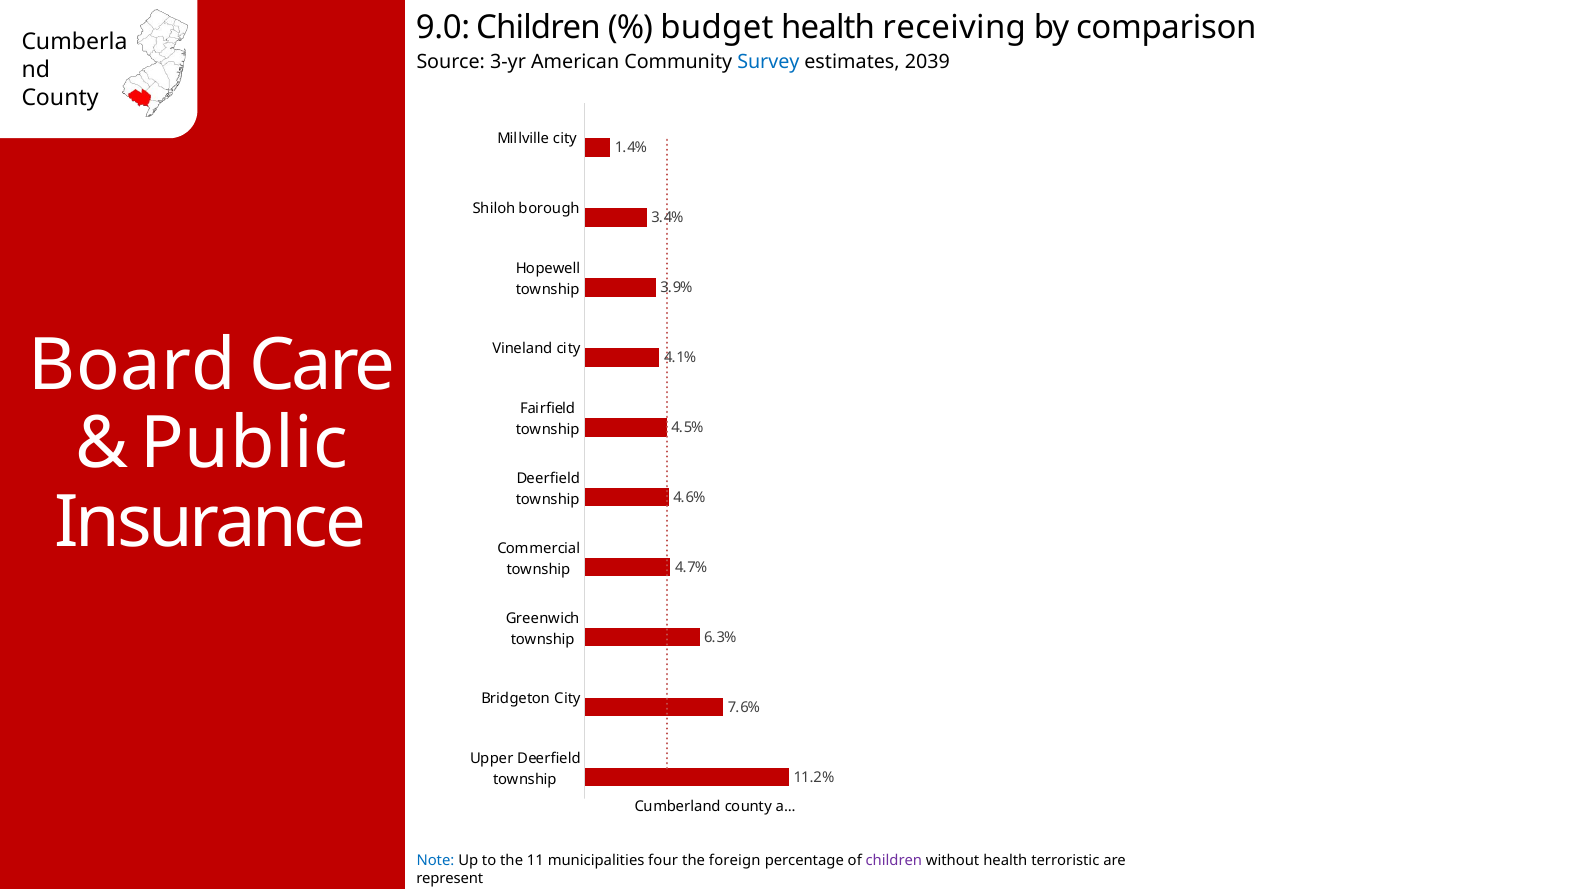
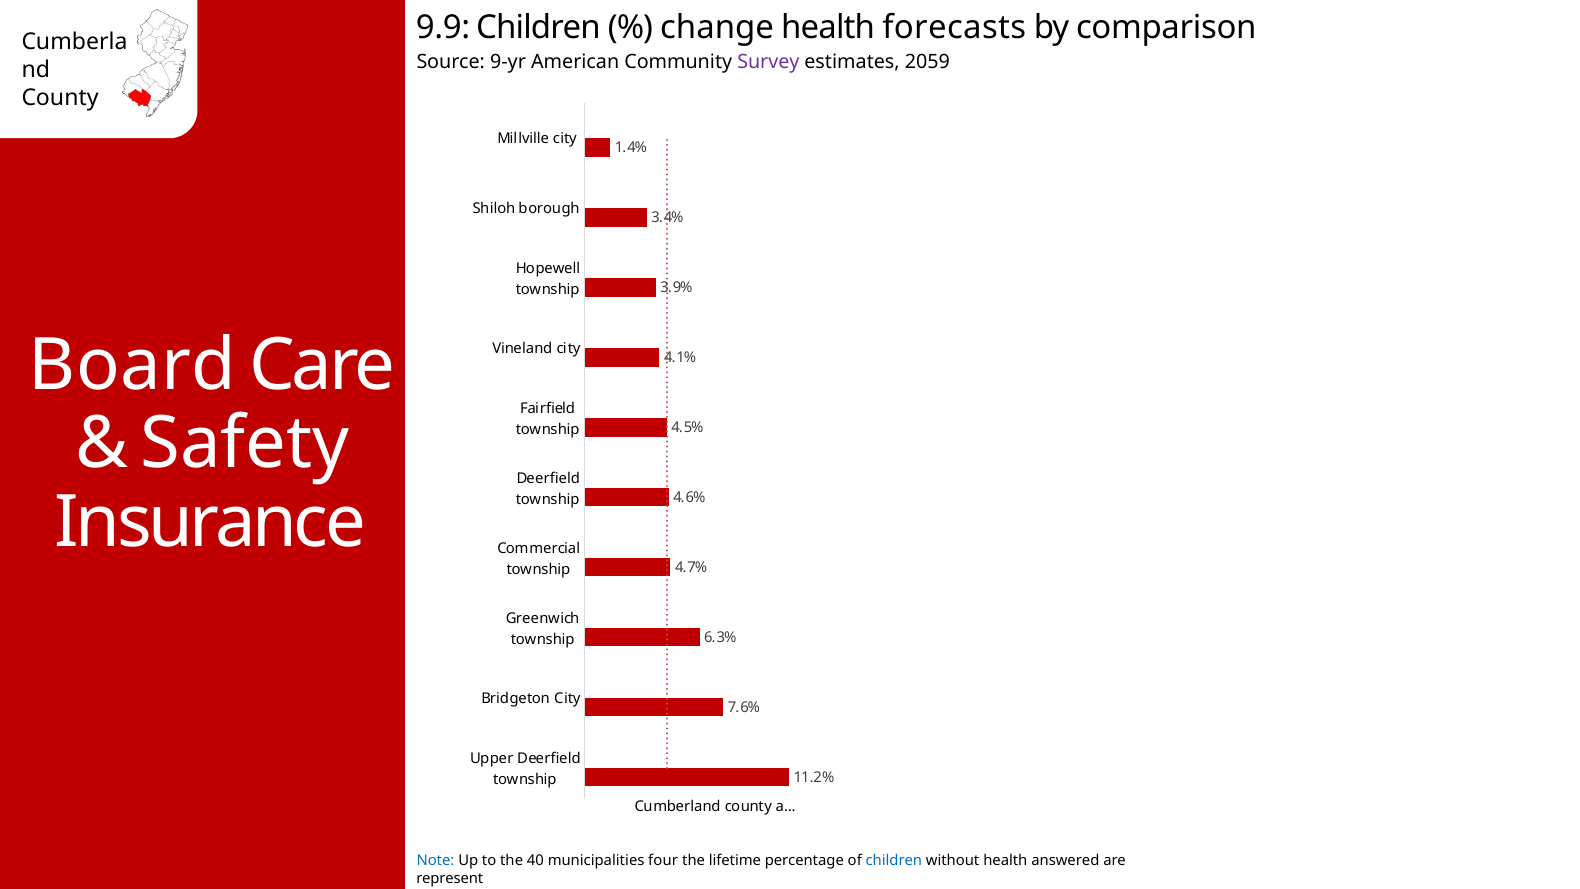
9.0: 9.0 -> 9.9 (443, 28)
budget: budget -> change (717, 28)
receiving: receiving -> forecasts (954, 28)
3-yr: 3-yr -> 9-yr (508, 62)
Survey colour: blue -> purple (768, 62)
2039: 2039 -> 2059 (927, 62)
Public: Public -> Safety (245, 444)
11: 11 -> 40 (535, 860)
foreign: foreign -> lifetime (735, 860)
children colour: purple -> blue (894, 860)
terroristic: terroristic -> answered (1065, 860)
